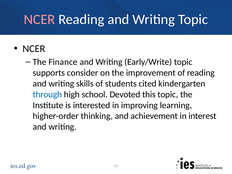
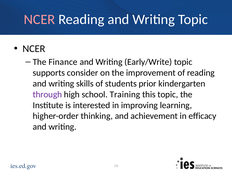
cited: cited -> prior (148, 84)
through colour: blue -> purple (47, 94)
Devoted: Devoted -> Training (125, 94)
interest: interest -> efficacy (202, 116)
